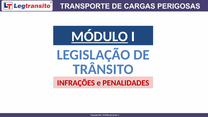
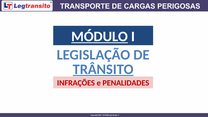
TRÂNSITO underline: none -> present (103, 69)
